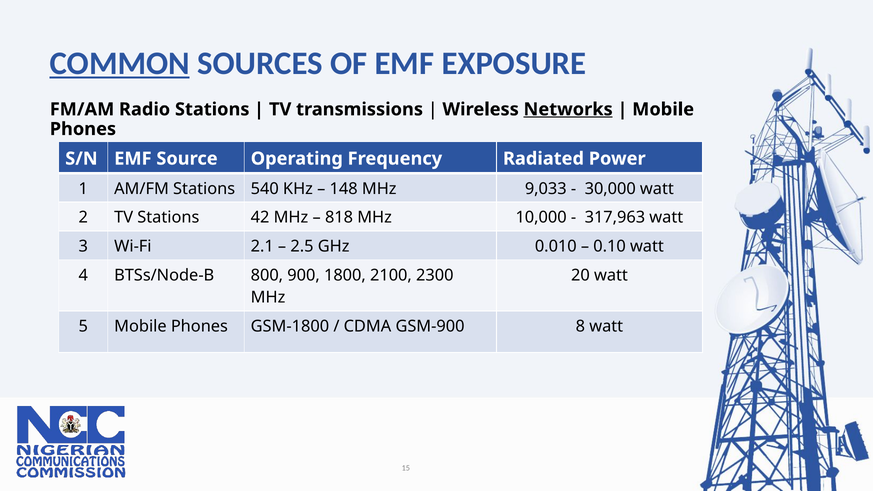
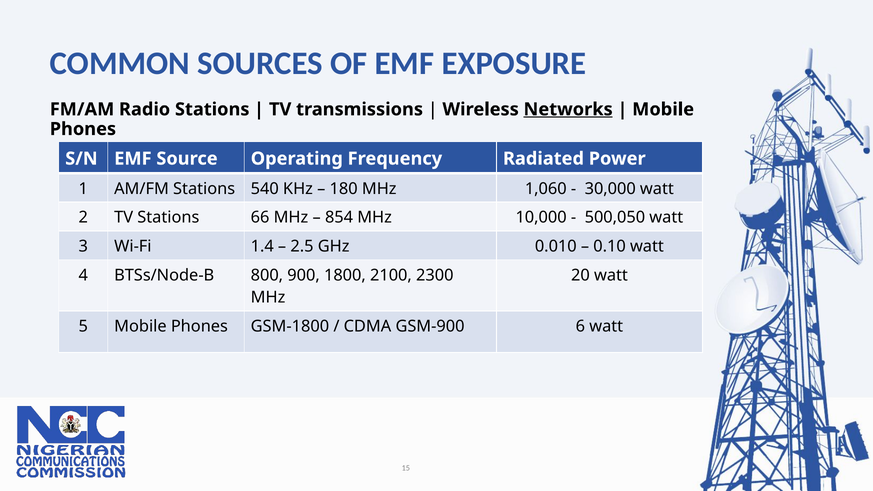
COMMON underline: present -> none (120, 63)
148: 148 -> 180 (344, 189)
9,033: 9,033 -> 1,060 (546, 189)
42: 42 -> 66 (260, 217)
818: 818 -> 854 (339, 217)
317,963: 317,963 -> 500,050 (615, 217)
2.1: 2.1 -> 1.4 (262, 246)
8: 8 -> 6 (580, 326)
